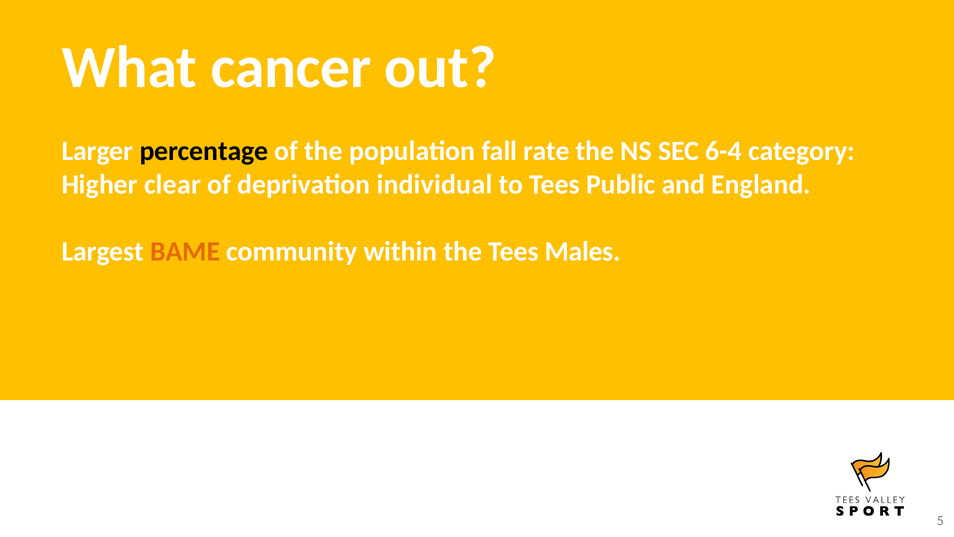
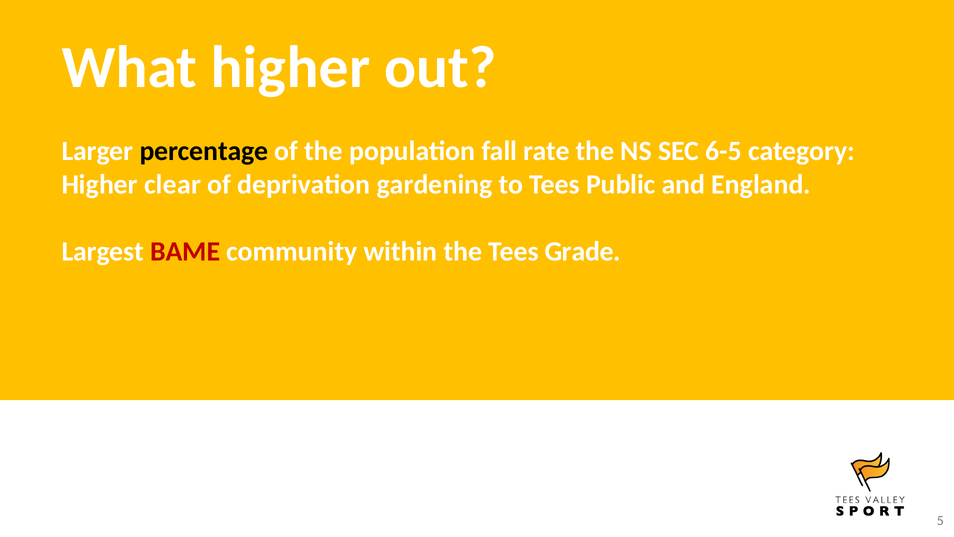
What cancer: cancer -> higher (291, 68)
6-4: 6-4 -> 6-5 (724, 151)
individual: individual -> gardening (435, 185)
BAME colour: orange -> red (185, 251)
Males: Males -> Grade (583, 251)
